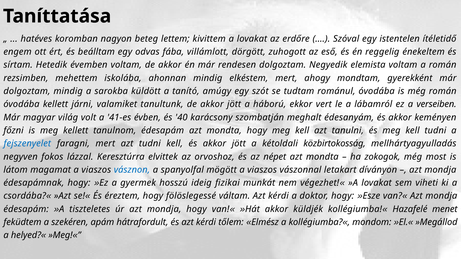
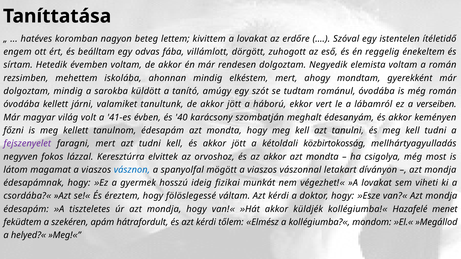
fejszenyelet colour: blue -> purple (27, 144)
az népet: népet -> akkor (275, 157)
zokogok: zokogok -> csigolya (382, 157)
